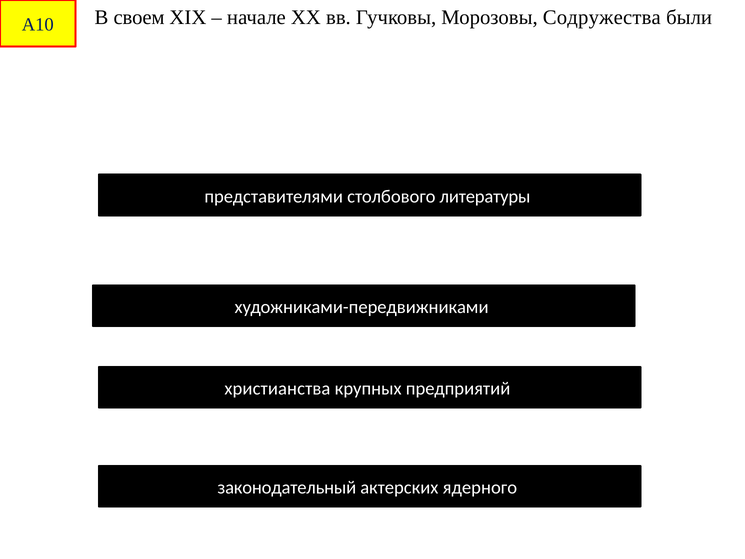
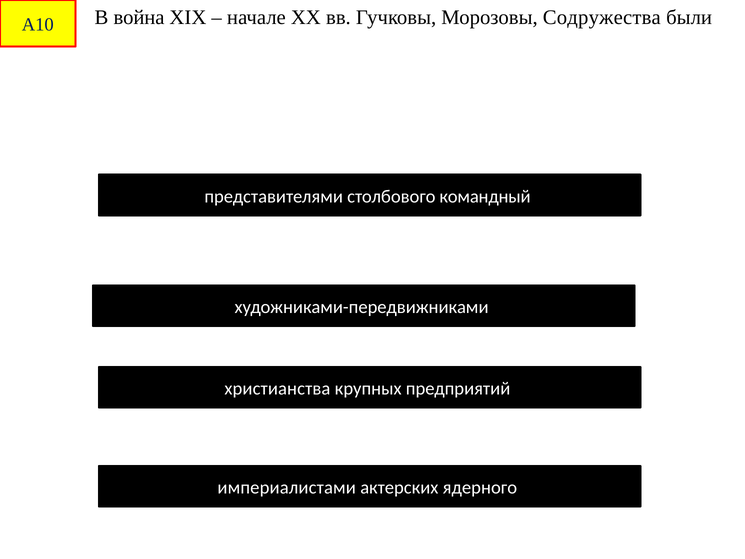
своем: своем -> война (139, 18)
литературы: литературы -> командный (485, 196)
законодательный: законодательный -> империалистами (287, 487)
